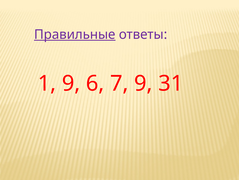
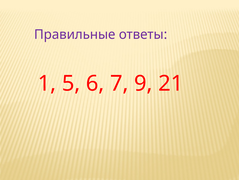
Правильные underline: present -> none (75, 34)
1 9: 9 -> 5 (71, 83)
31: 31 -> 21 (171, 83)
